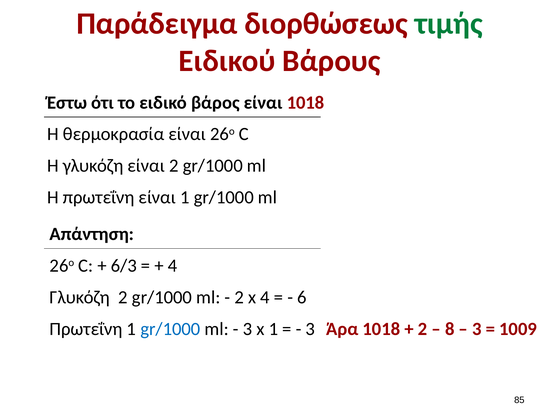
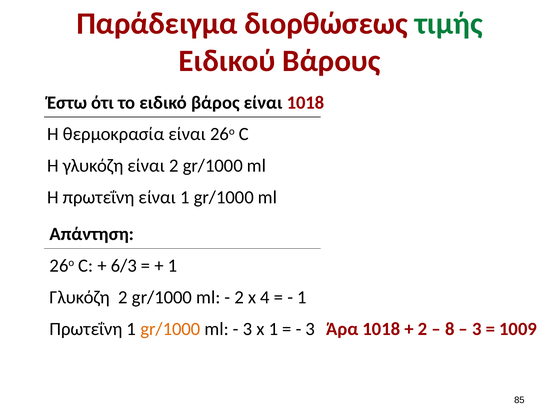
4: 4 -> 1 (173, 265)
6: 6 -> 1 (302, 297)
gr/1000 colour: blue -> orange (170, 329)
